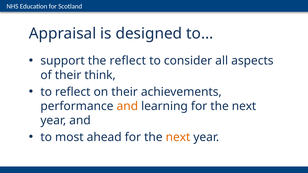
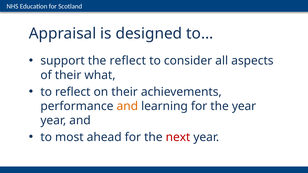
think: think -> what (100, 75)
learning for the next: next -> year (244, 106)
next colour: orange -> red (178, 137)
